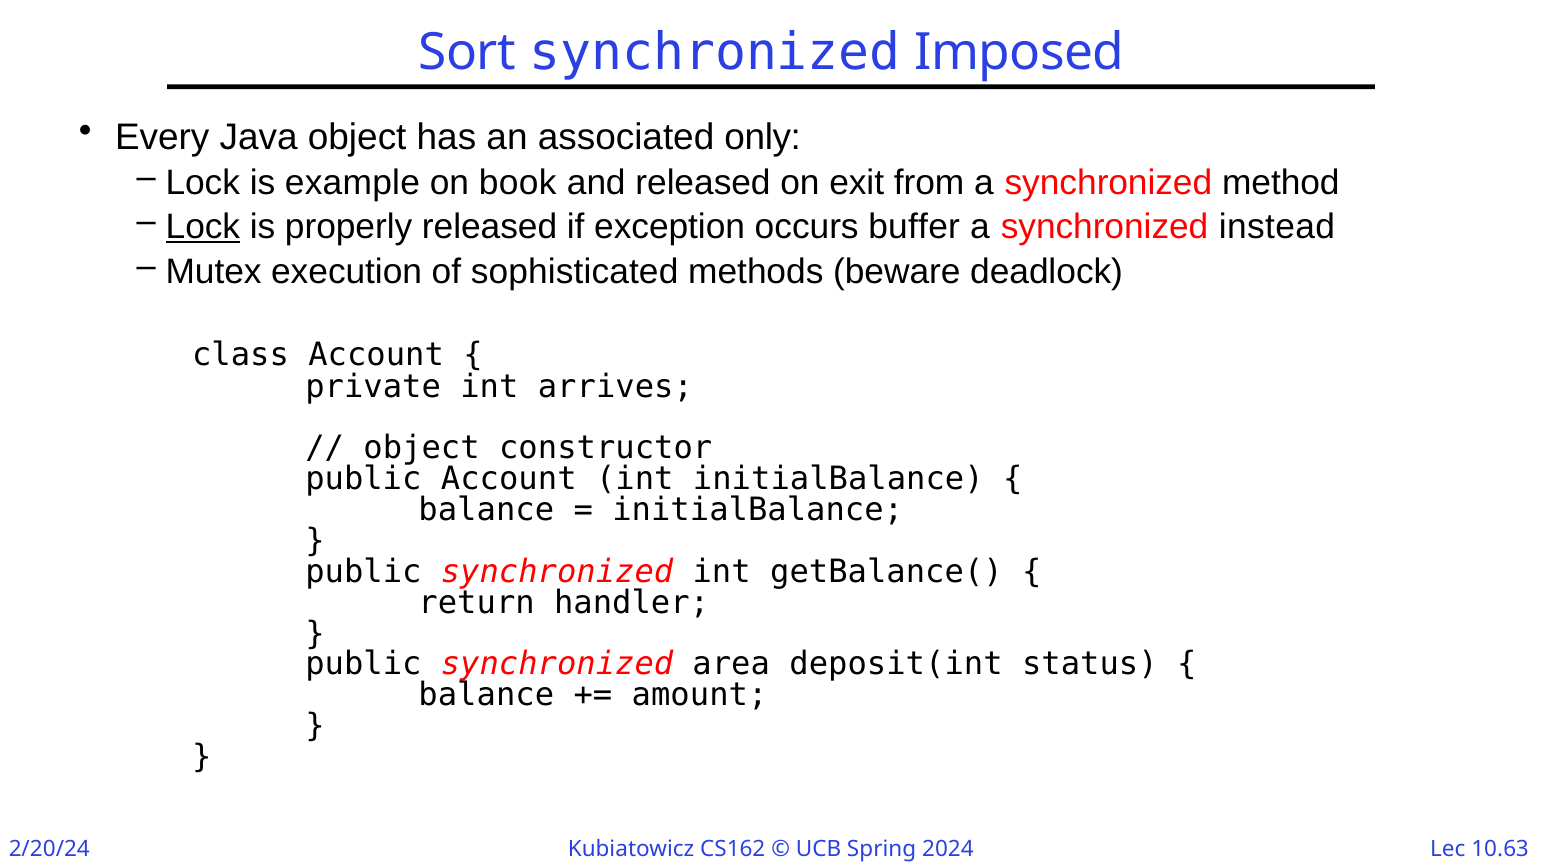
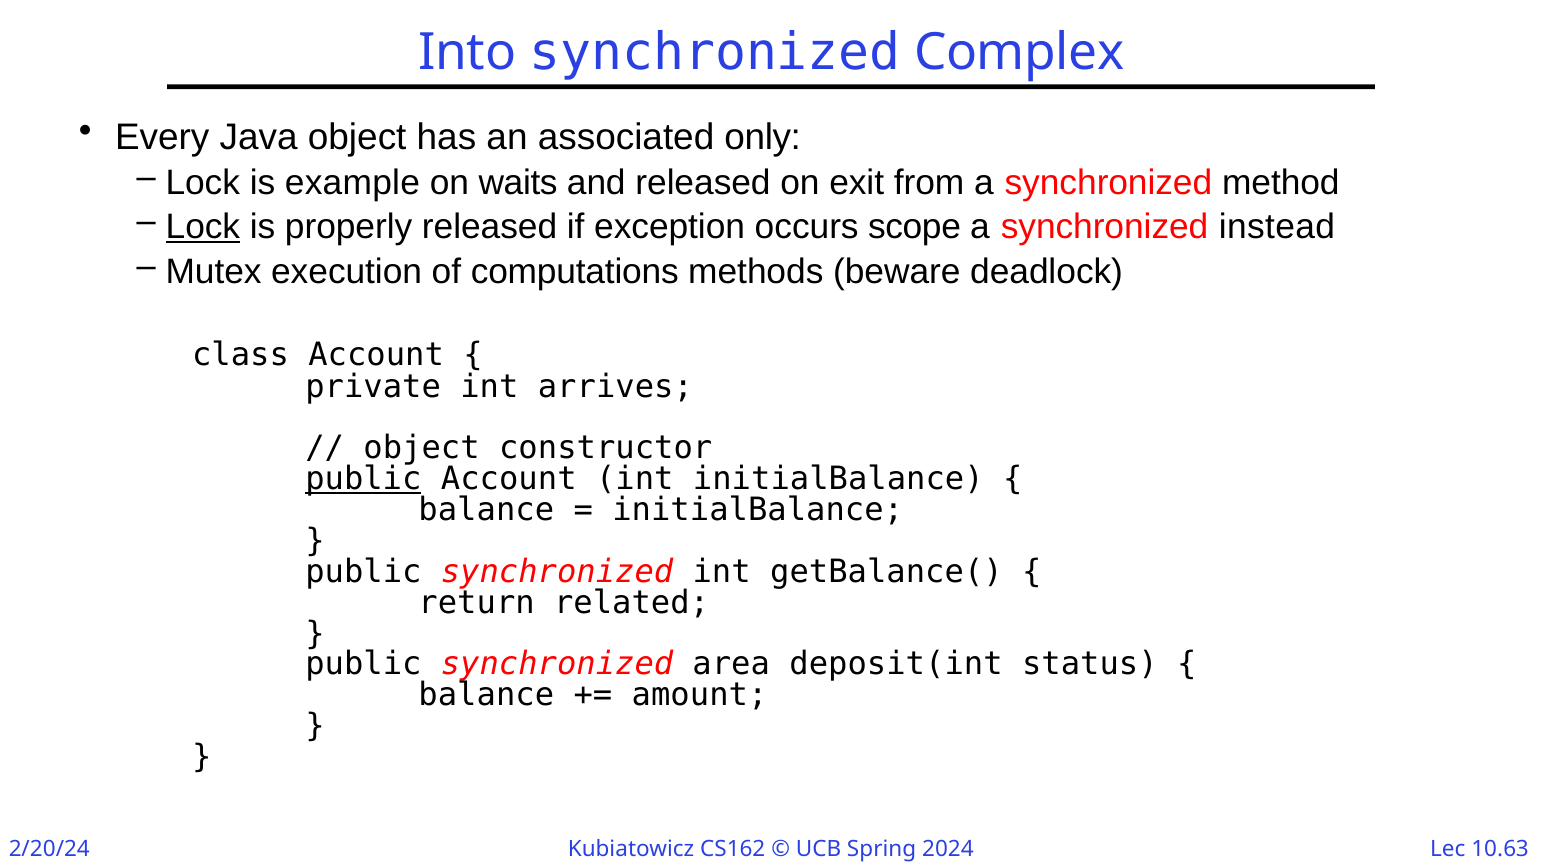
Sort: Sort -> Into (467, 53)
Imposed: Imposed -> Complex (1019, 53)
book: book -> waits (518, 183)
buffer: buffer -> scope (914, 227)
sophisticated: sophisticated -> computations (575, 272)
public underline: none -> present (363, 479)
handler: handler -> related (632, 603)
